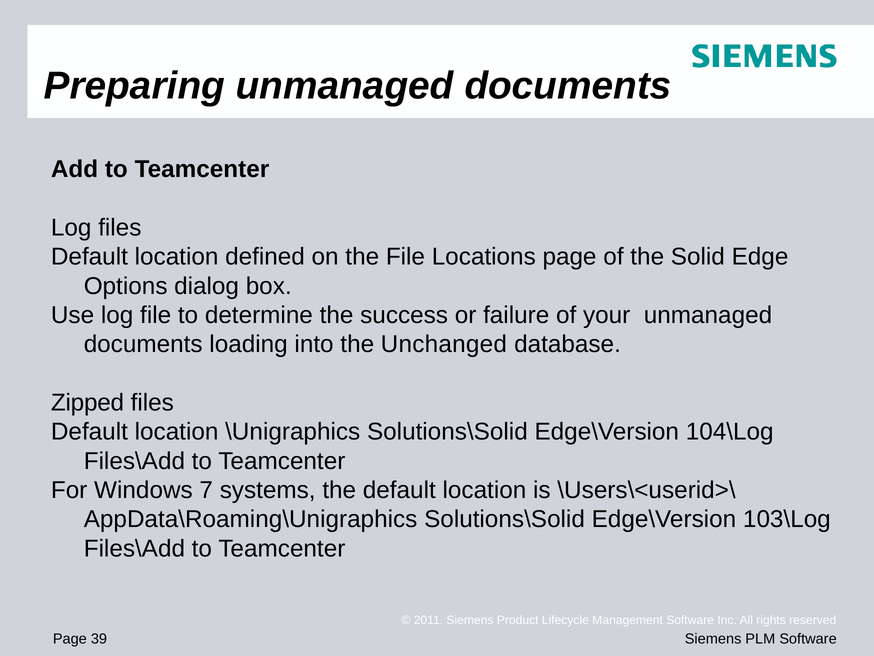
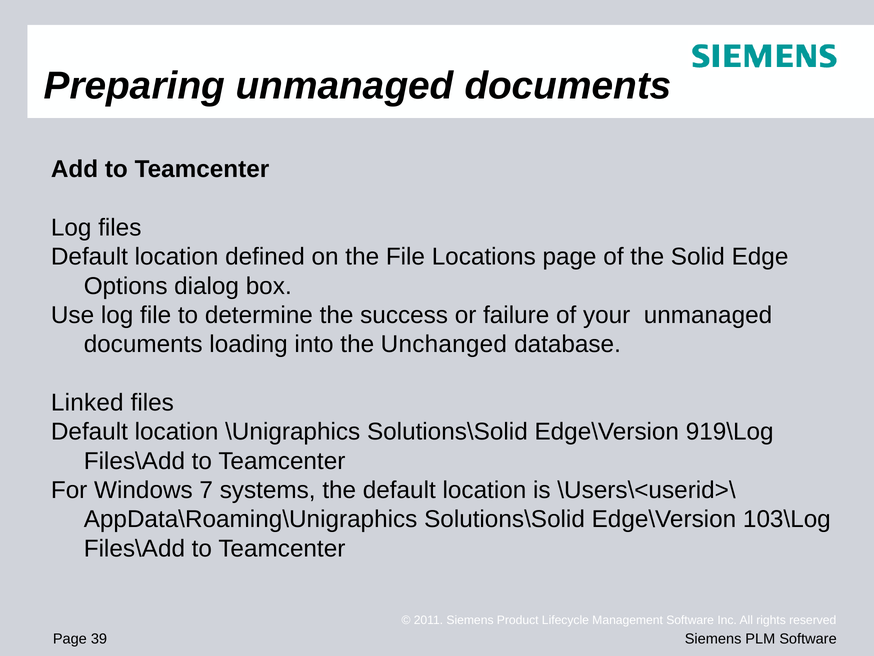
Zipped: Zipped -> Linked (87, 402)
104\Log: 104\Log -> 919\Log (730, 432)
